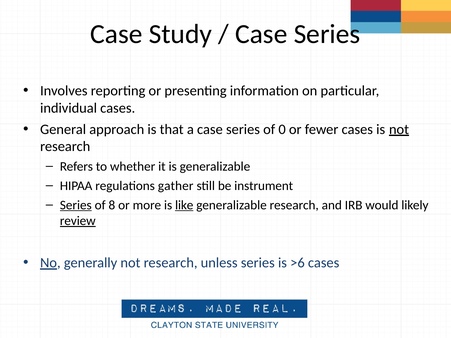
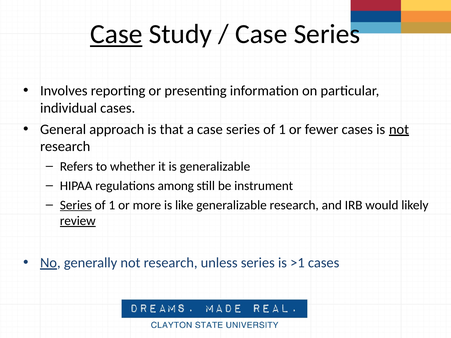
Case underline: none -> present (116, 34)
case series of 0: 0 -> 1 (282, 129)
gather: gather -> among (176, 186)
8: 8 -> 1 (112, 205)
like underline: present -> none (184, 205)
>6: >6 -> >1 (297, 263)
